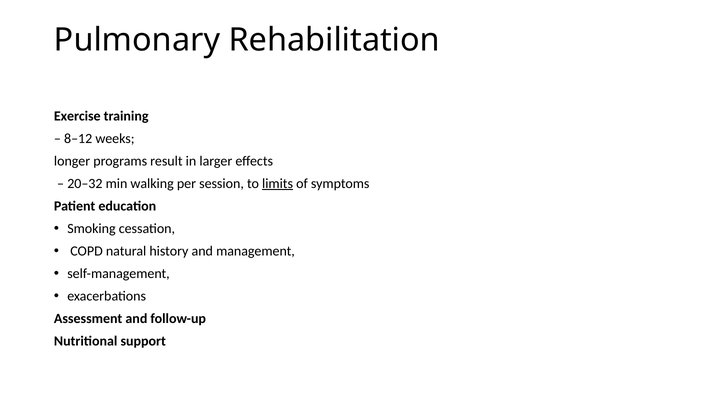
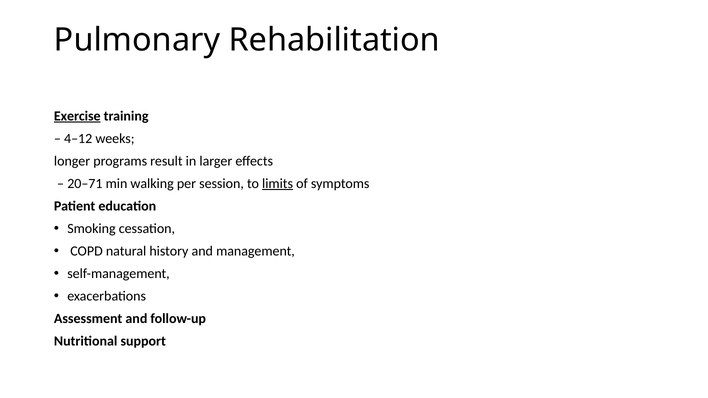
Exercise underline: none -> present (77, 116)
8–12: 8–12 -> 4–12 (78, 139)
20–32: 20–32 -> 20–71 (85, 184)
